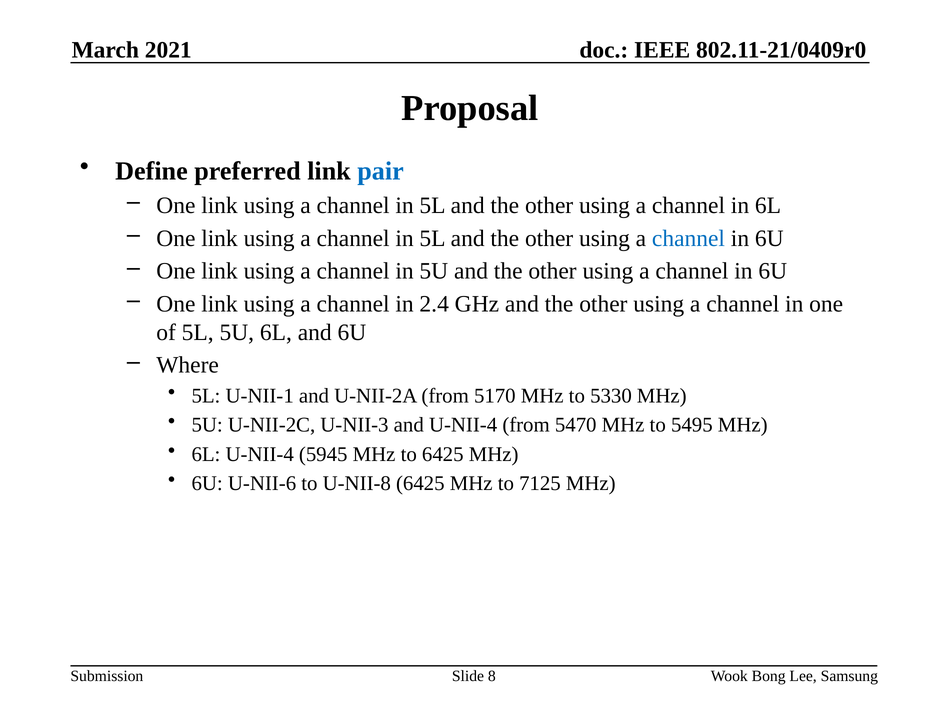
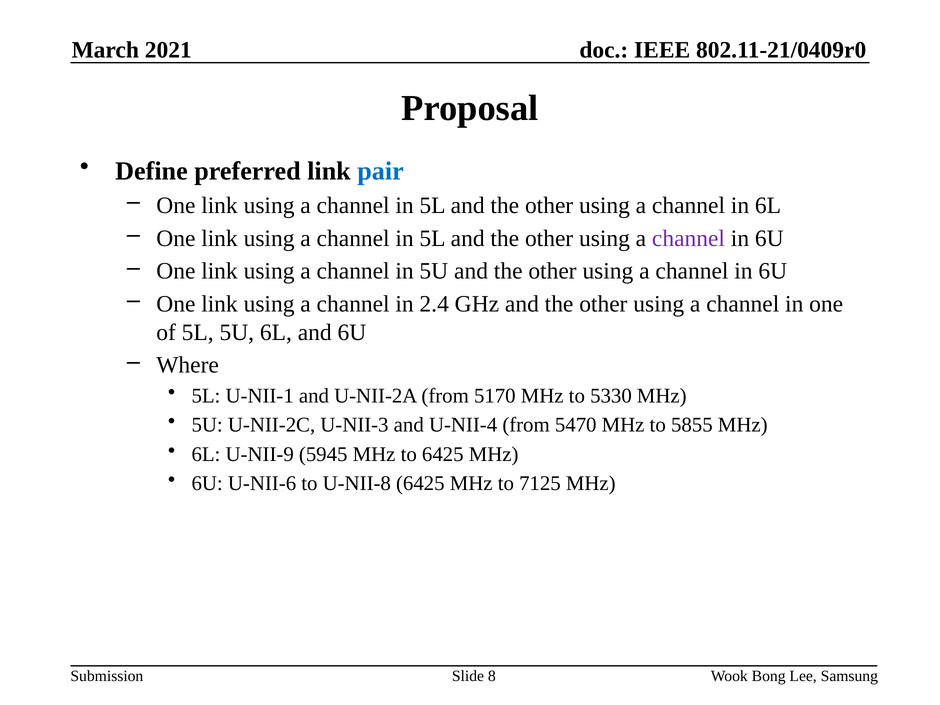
channel colour: blue -> purple (689, 238)
5495: 5495 -> 5855 (692, 425)
6L U-NII-4: U-NII-4 -> U-NII-9 (260, 454)
